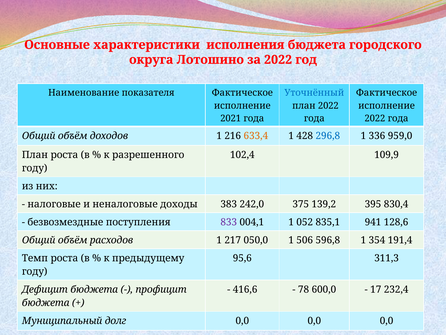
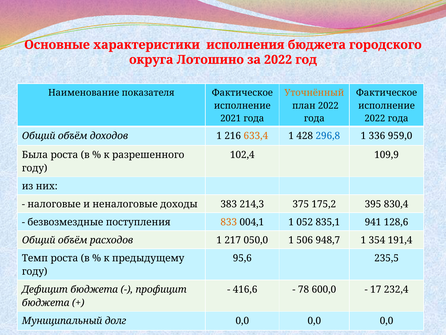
Уточнённый colour: blue -> orange (314, 93)
План: План -> Была (35, 155)
242,0: 242,0 -> 214,3 (252, 204)
139,2: 139,2 -> 175,2 (324, 204)
833 colour: purple -> orange (229, 222)
596,8: 596,8 -> 948,7 (328, 240)
311,3: 311,3 -> 235,5 (387, 258)
